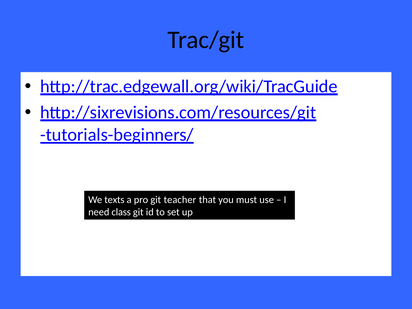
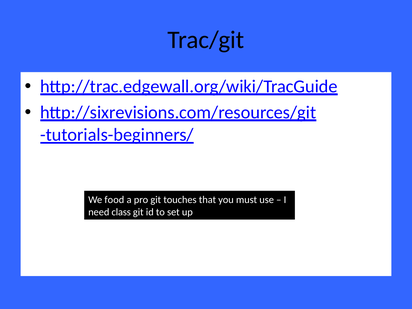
texts: texts -> food (114, 200)
teacher: teacher -> touches (180, 200)
